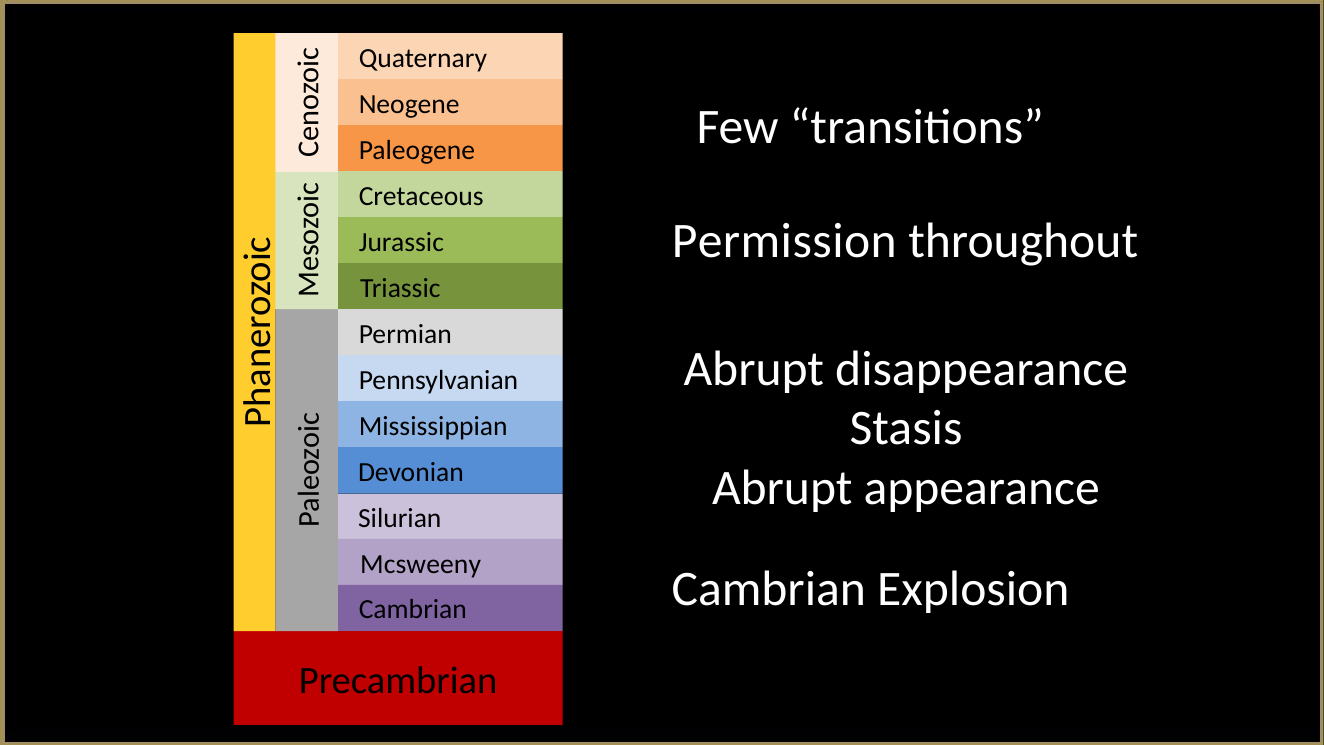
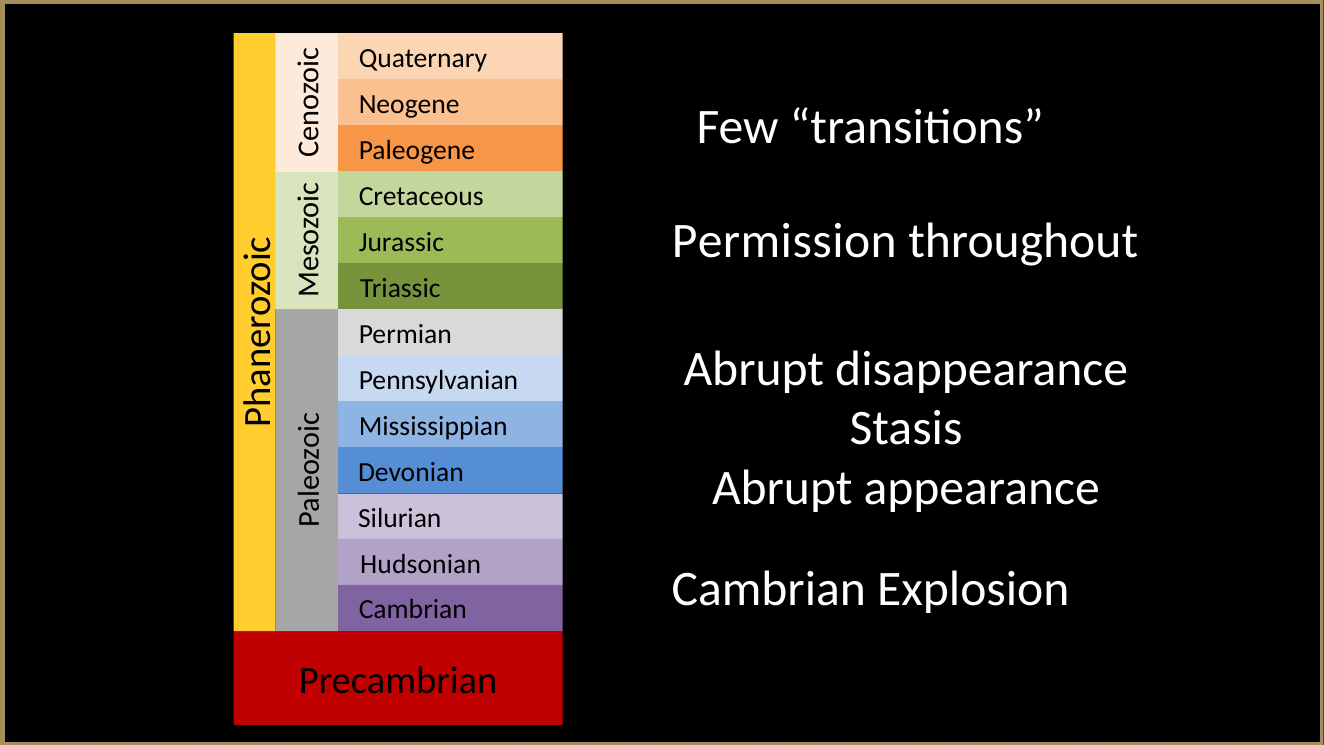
Mcsweeny: Mcsweeny -> Hudsonian (421, 564)
